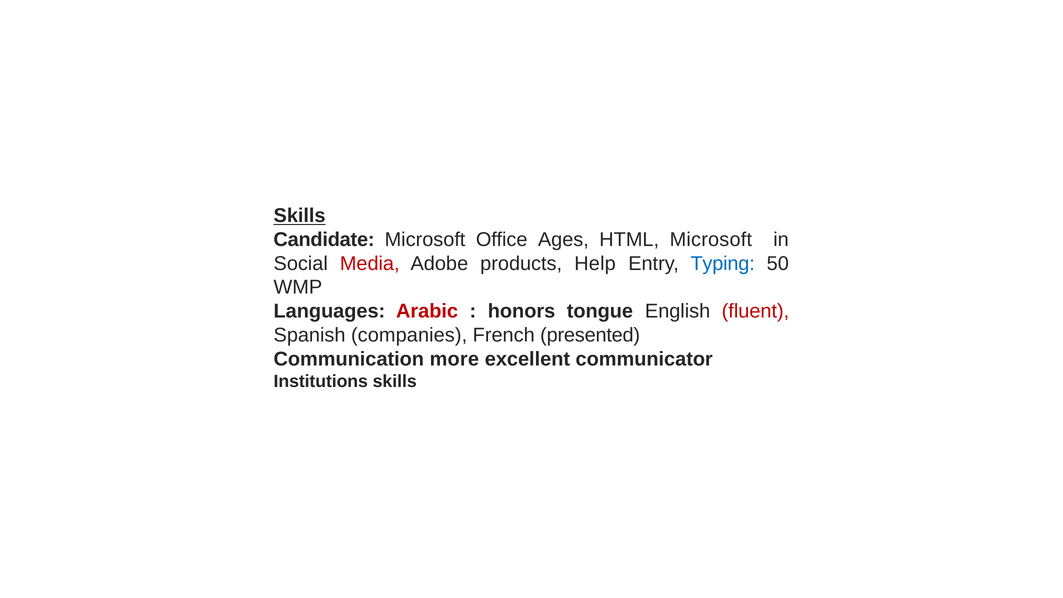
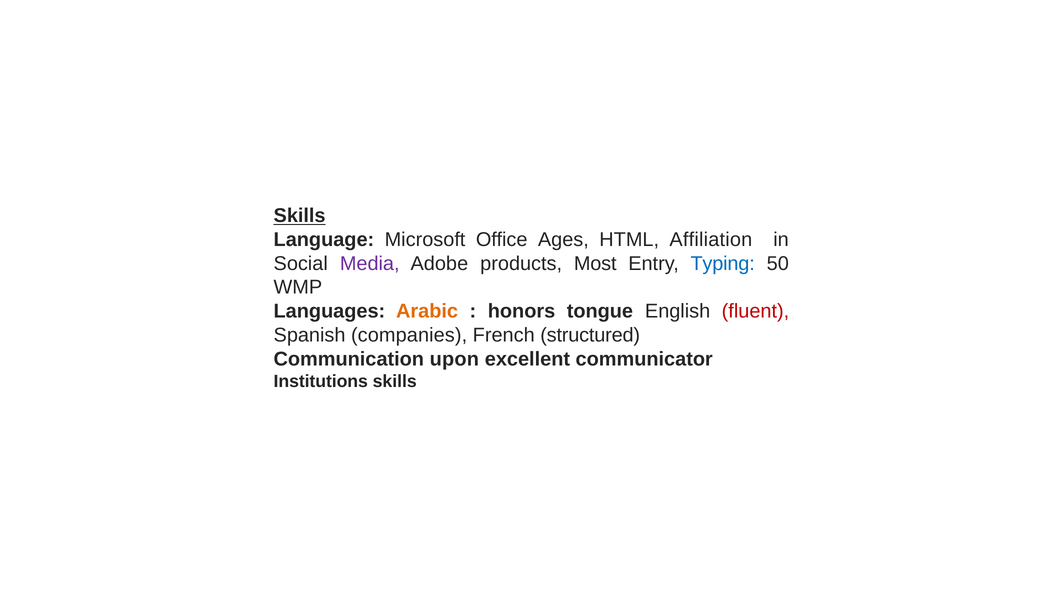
Candidate: Candidate -> Language (324, 240)
HTML Microsoft: Microsoft -> Affiliation (711, 240)
Media colour: red -> purple (370, 263)
Help: Help -> Most (595, 263)
Arabic colour: red -> orange (427, 311)
presented: presented -> structured (590, 335)
more: more -> upon (454, 359)
